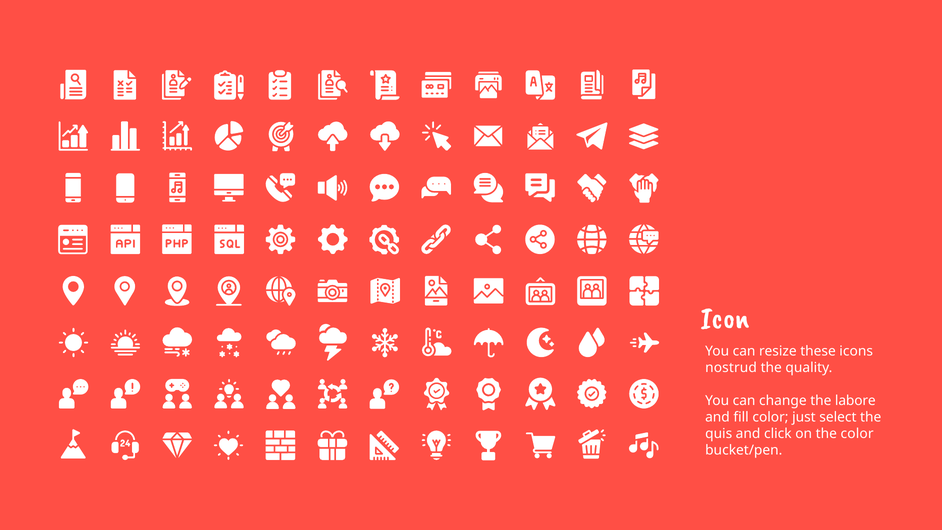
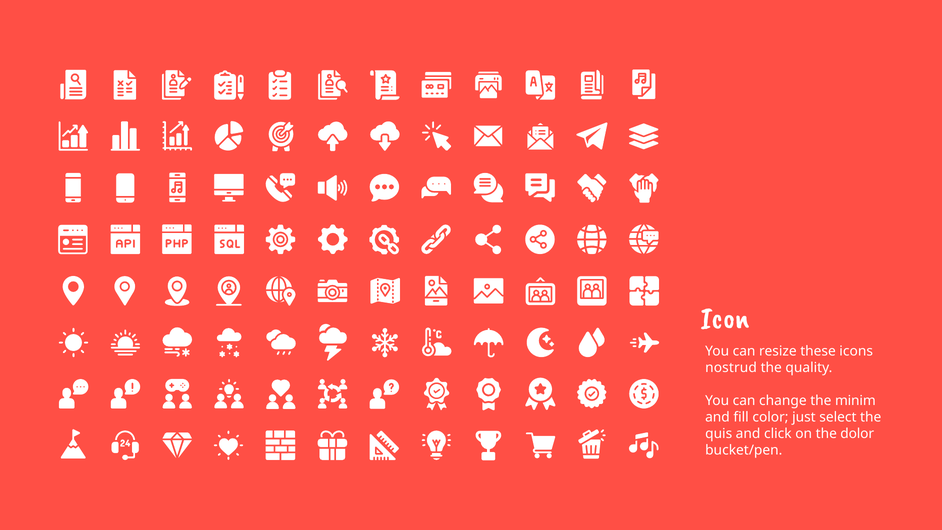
labore: labore -> minim (855, 401)
the color: color -> dolor (857, 434)
